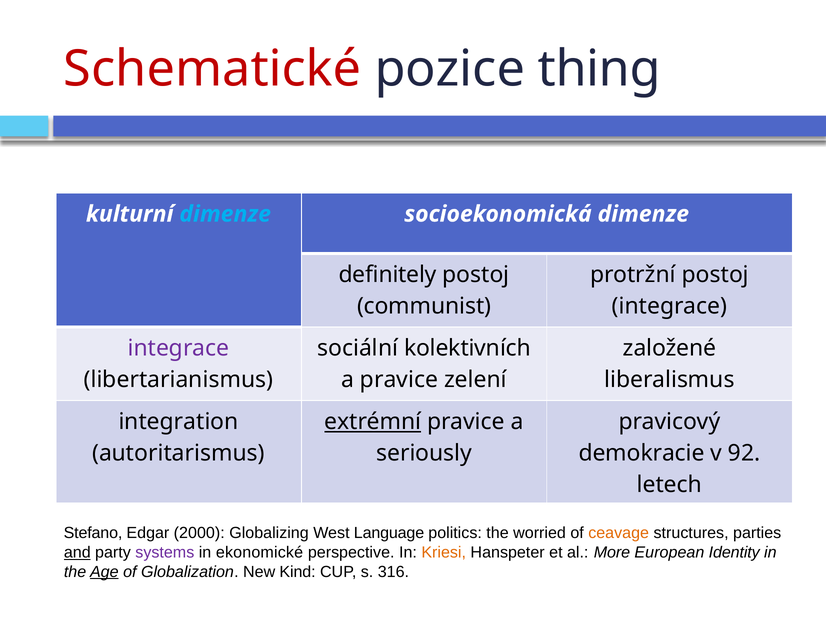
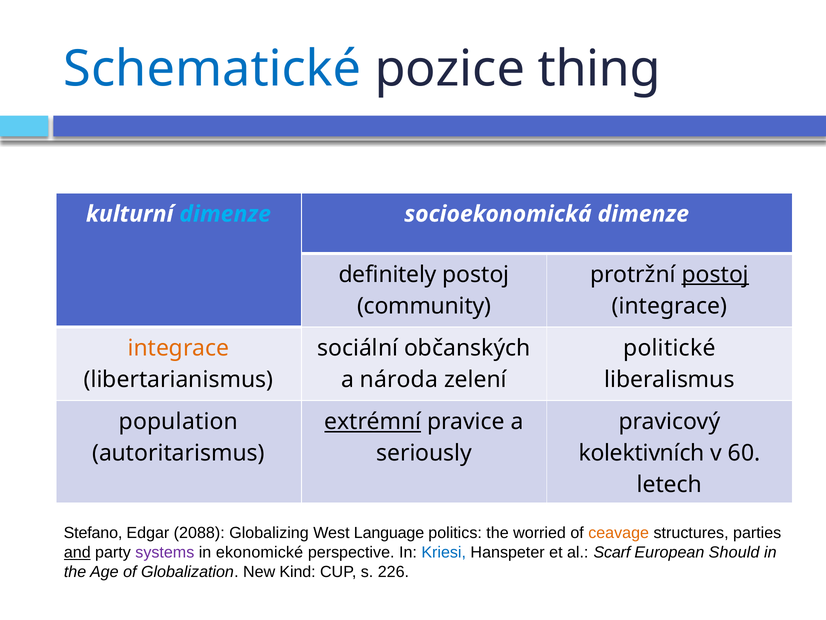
Schematické colour: red -> blue (212, 69)
postoj underline: none -> present (715, 274)
communist: communist -> community (424, 306)
integrace colour: purple -> orange (178, 348)
kolektivních: kolektivních -> občanských (467, 348)
založené: založené -> politické (669, 348)
a pravice: pravice -> národa (399, 379)
integration: integration -> population (178, 421)
demokracie: demokracie -> kolektivních (642, 453)
92: 92 -> 60 (744, 453)
2000: 2000 -> 2088 (199, 533)
Kriesi colour: orange -> blue (444, 552)
More: More -> Scarf (612, 552)
Identity: Identity -> Should (734, 552)
Age underline: present -> none (104, 571)
316: 316 -> 226 (393, 571)
